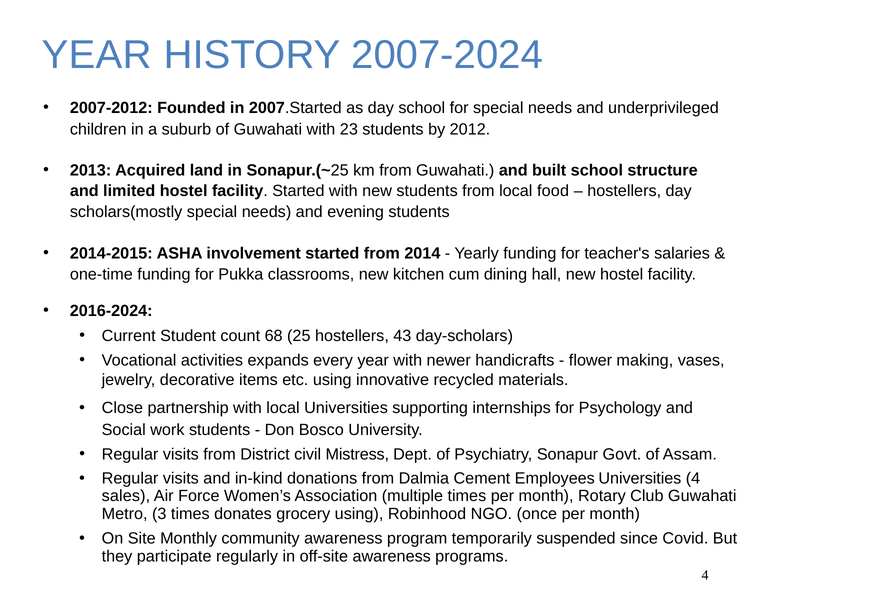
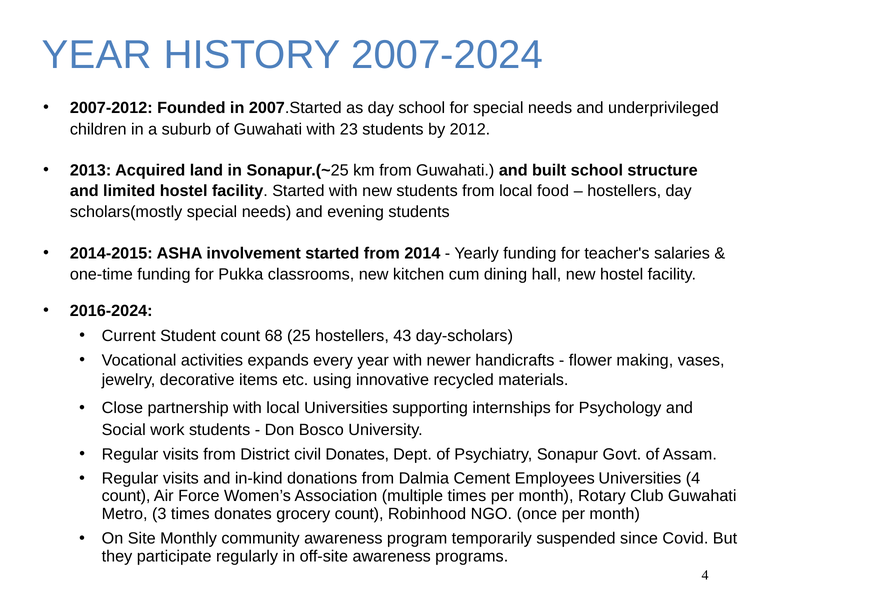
civil Mistress: Mistress -> Donates (357, 454)
sales: sales -> count (126, 496)
grocery using: using -> count (359, 513)
